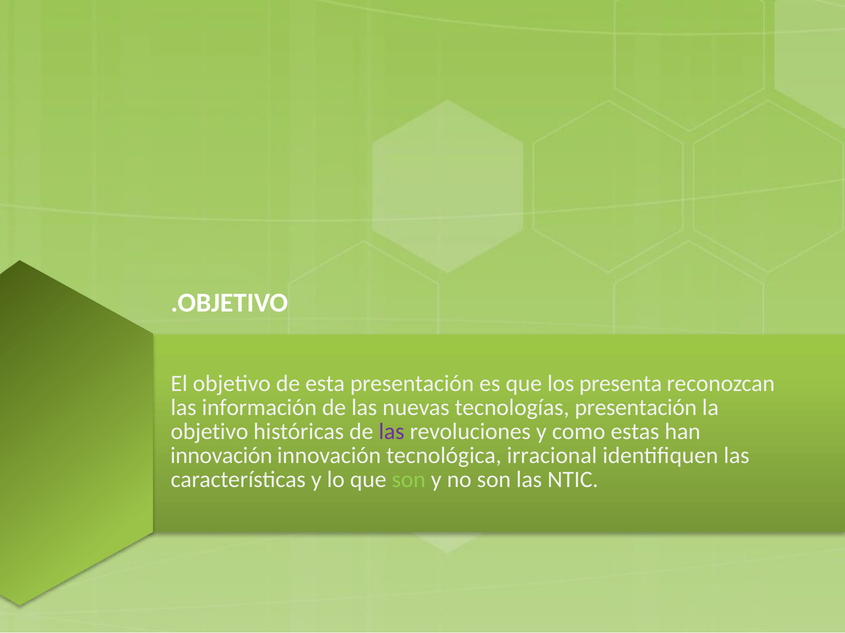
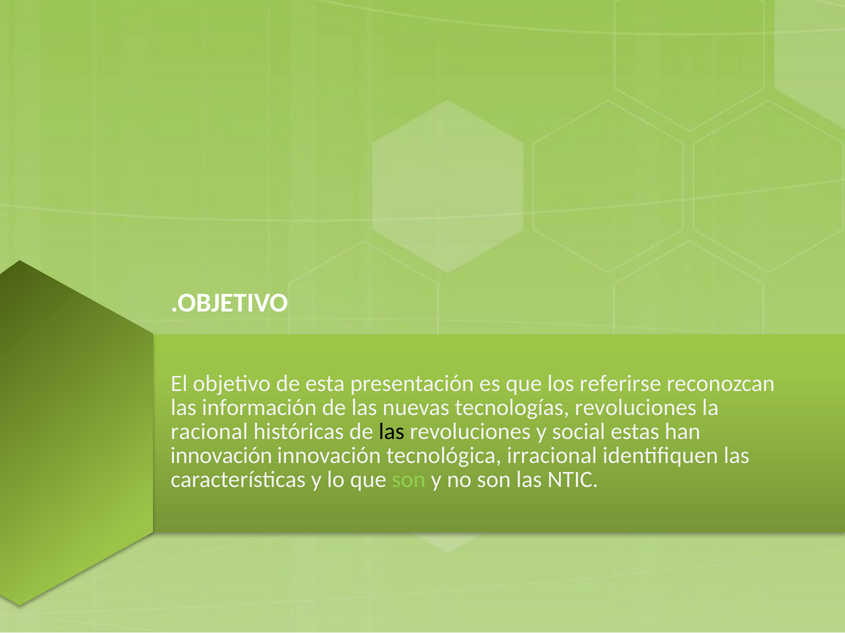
presenta: presenta -> referirse (620, 384)
tecnologías presentación: presentación -> revoluciones (636, 408)
objetivo: objetivo -> racional (209, 432)
las colour: purple -> black (392, 432)
como: como -> social (579, 432)
